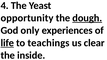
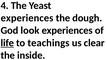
opportunity: opportunity -> experiences (27, 18)
dough underline: present -> none (87, 18)
only: only -> look (30, 31)
